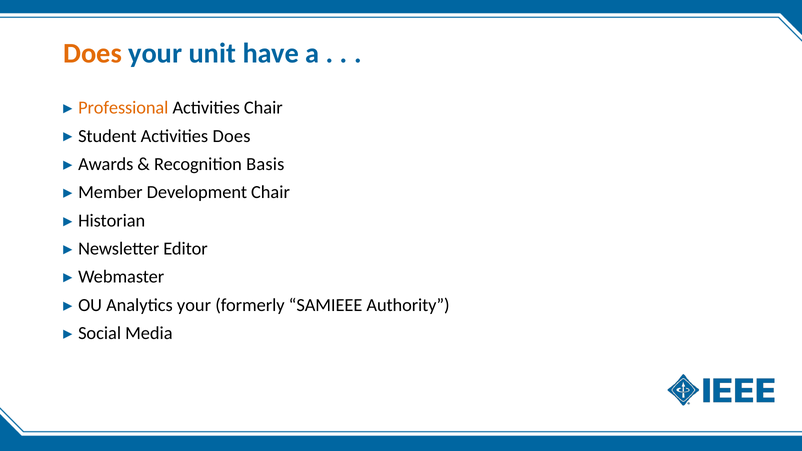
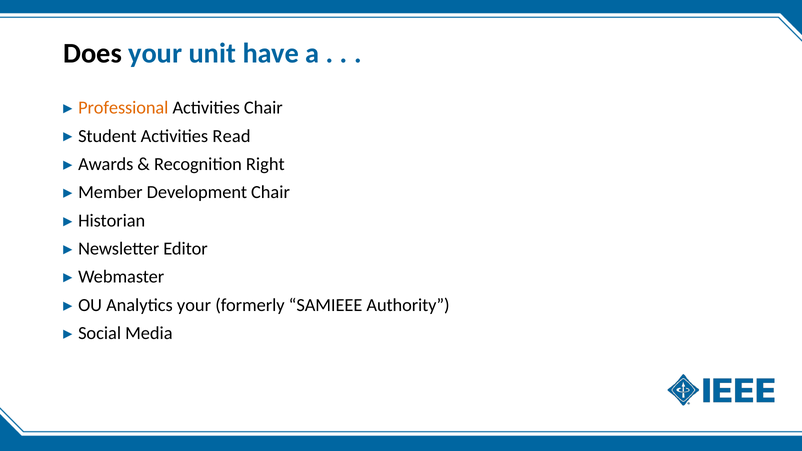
Does colour: orange -> black (93, 53)
Activities Does: Does -> Read (232, 136)
Basis: Basis -> Right (265, 164)
